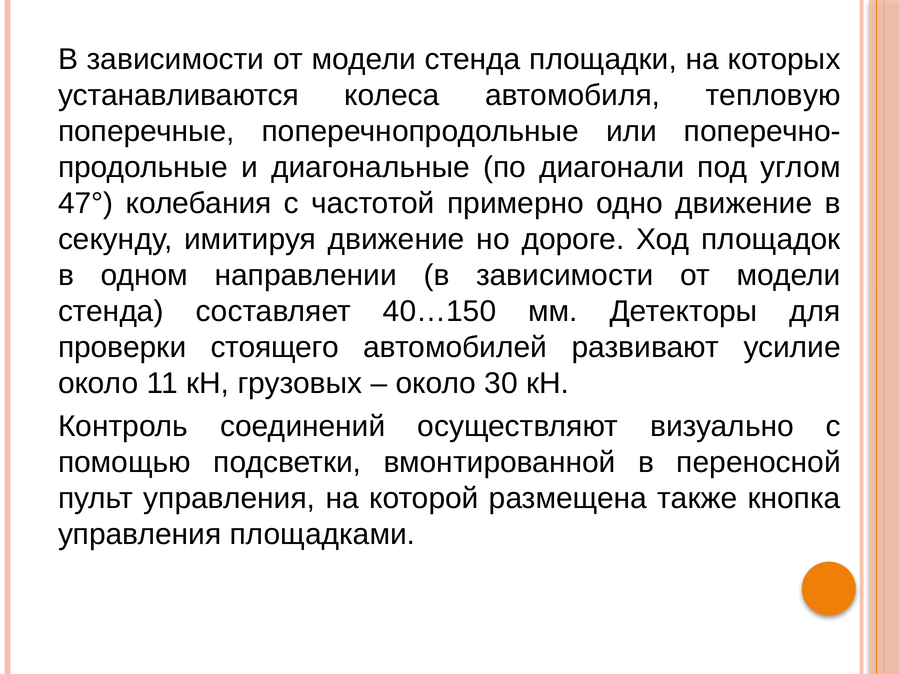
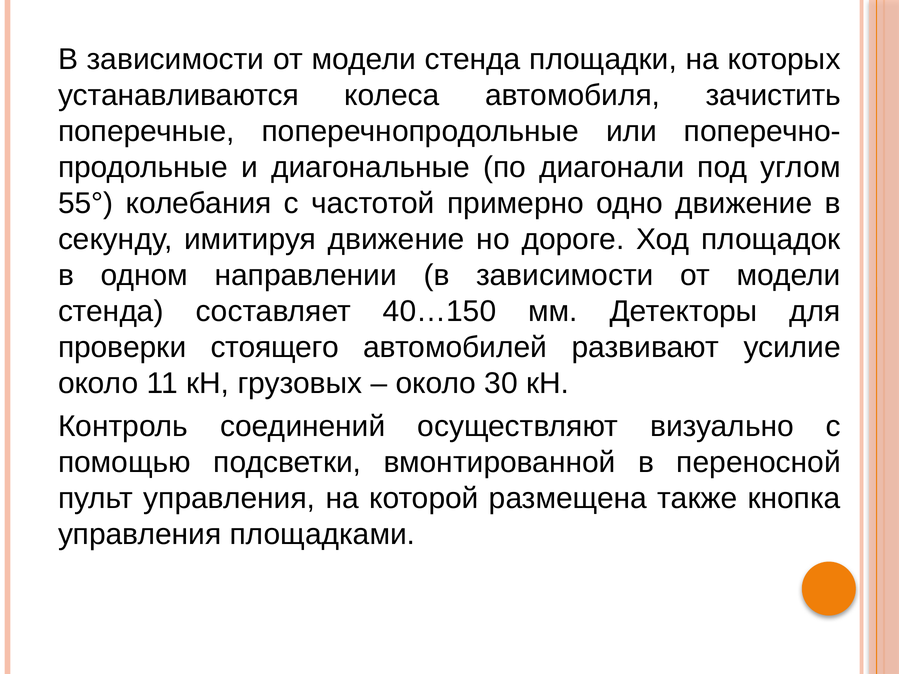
тепловую: тепловую -> зачистить (773, 96)
47°: 47° -> 55° (86, 203)
